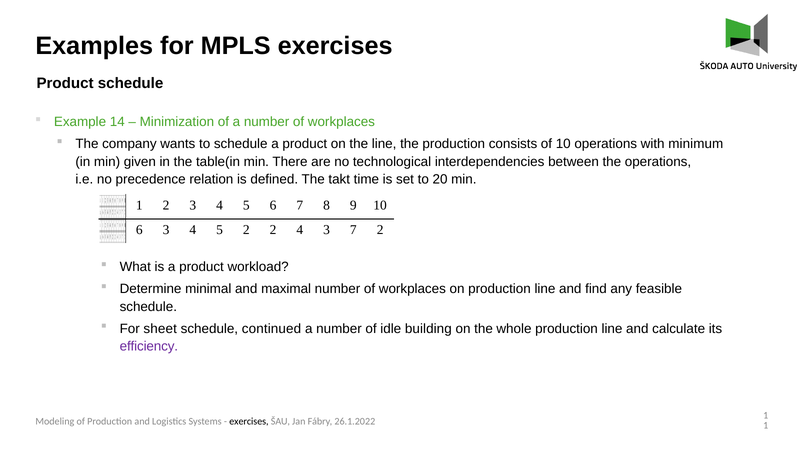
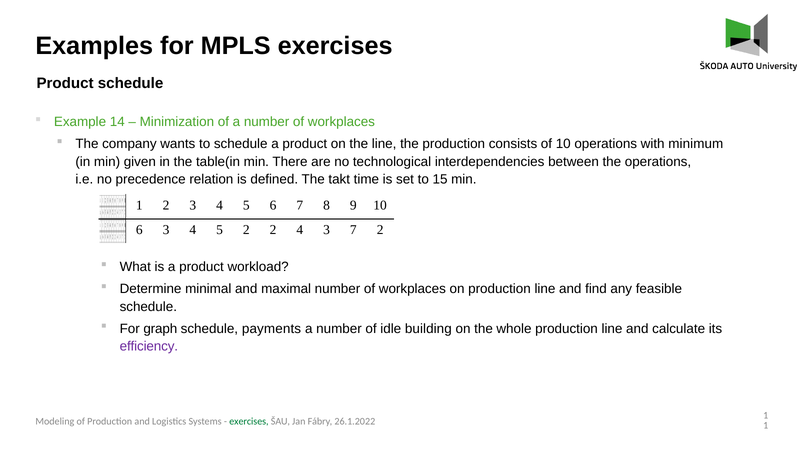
20: 20 -> 15 (440, 179)
sheet: sheet -> graph (160, 329)
continued: continued -> payments (271, 329)
exercises colour: black -> green (249, 421)
